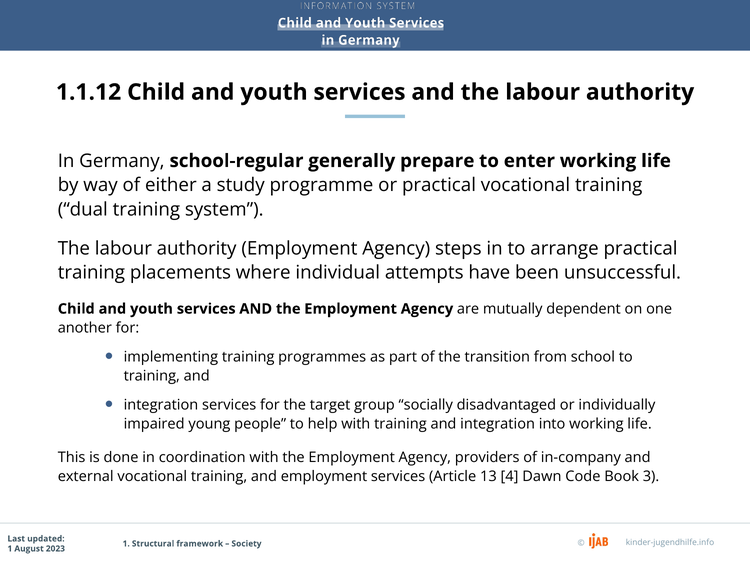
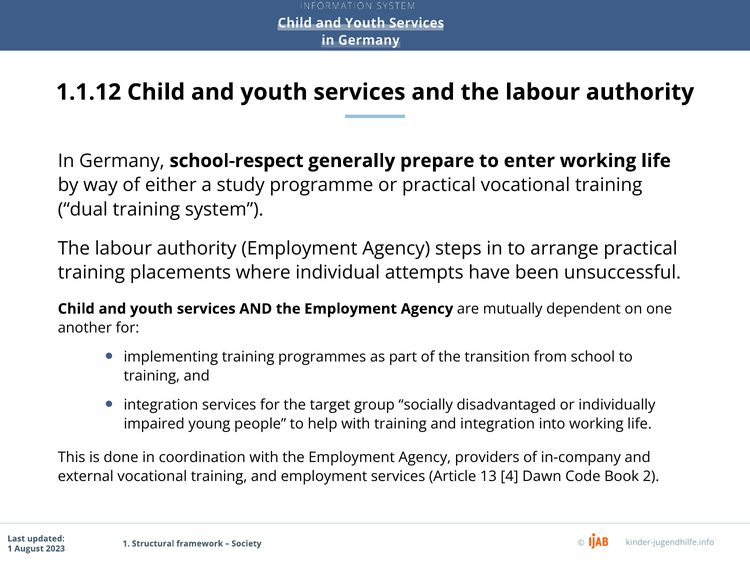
school-regular: school-regular -> school-respect (237, 161)
3: 3 -> 2 (651, 477)
